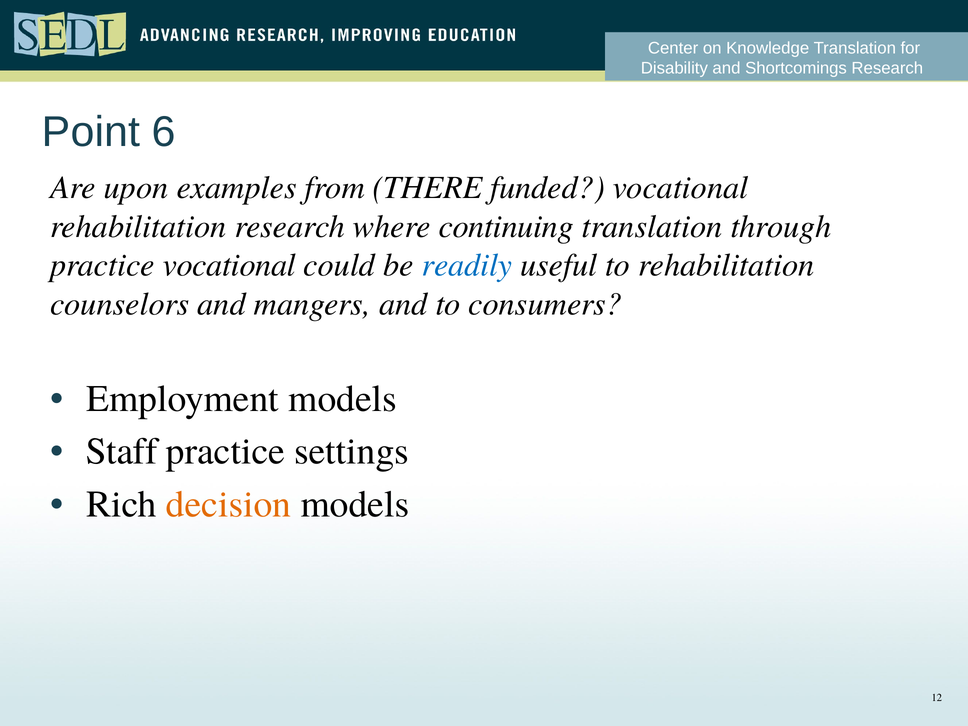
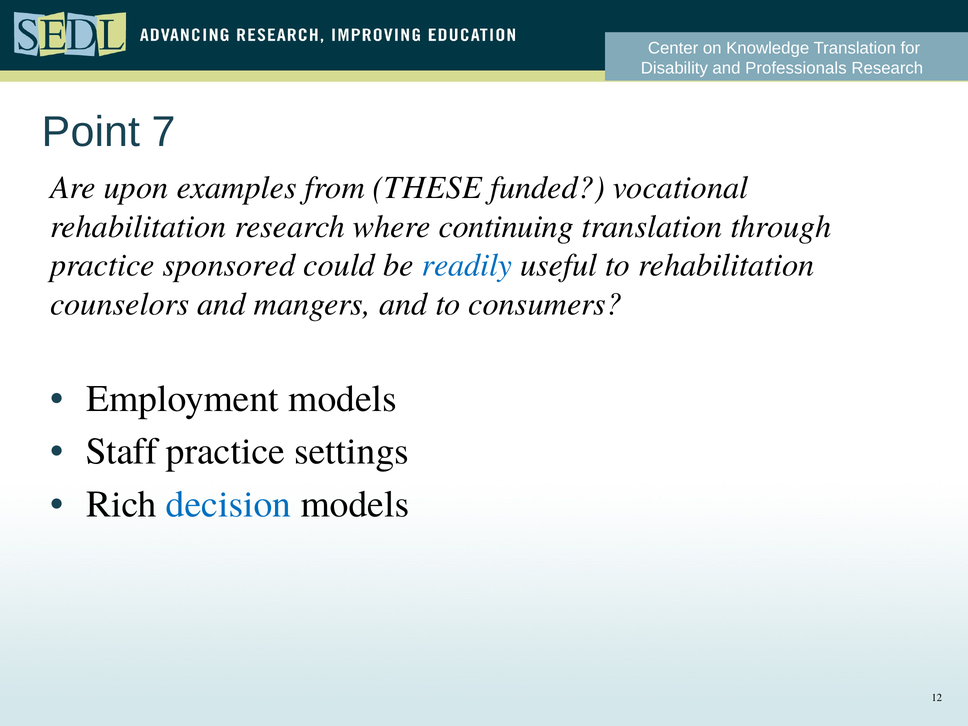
Shortcomings: Shortcomings -> Professionals (796, 68)
6: 6 -> 7 (164, 132)
THERE: THERE -> THESE (427, 188)
practice vocational: vocational -> sponsored (229, 265)
decision colour: orange -> blue (229, 504)
